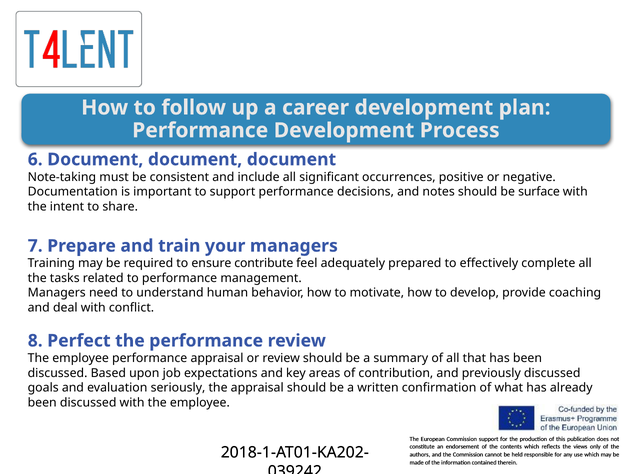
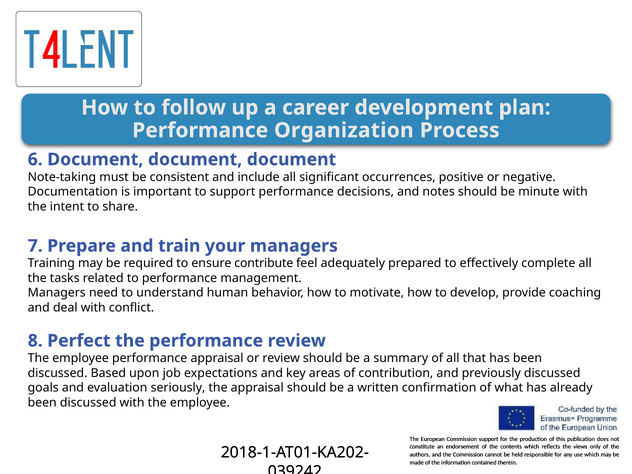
Performance Development: Development -> Organization (344, 130)
surface: surface -> minute (539, 192)
